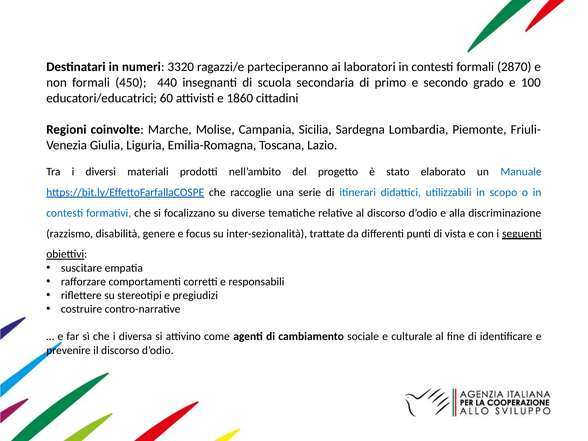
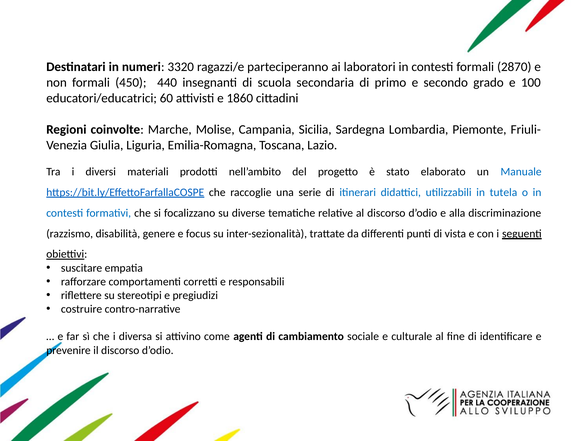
scopo: scopo -> tutela (503, 192)
